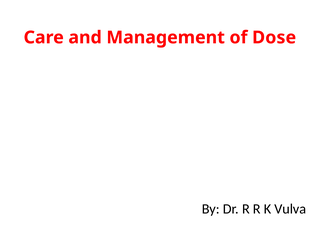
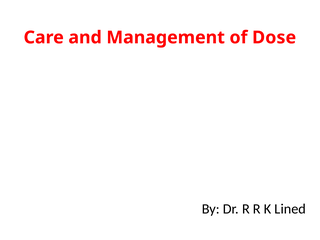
Vulva: Vulva -> Lined (290, 209)
